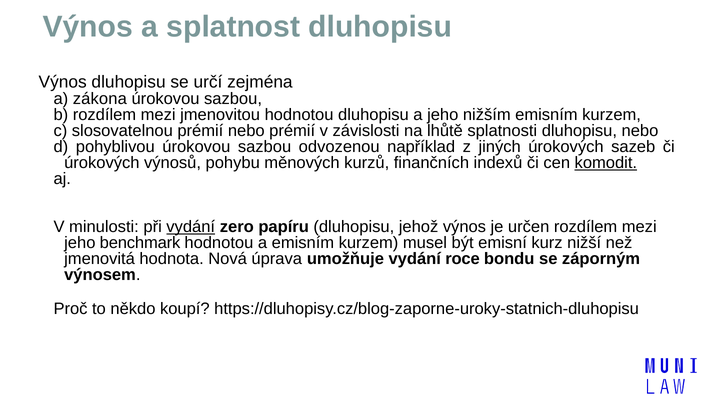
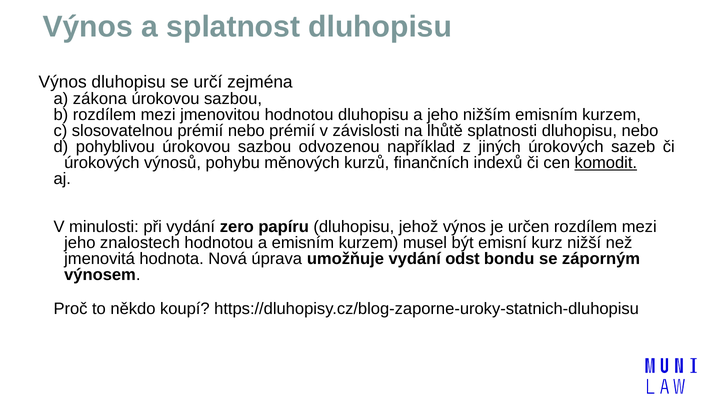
vydání underline: present -> none (191, 227)
benchmark: benchmark -> znalostech (140, 243)
roce: roce -> odst (463, 259)
